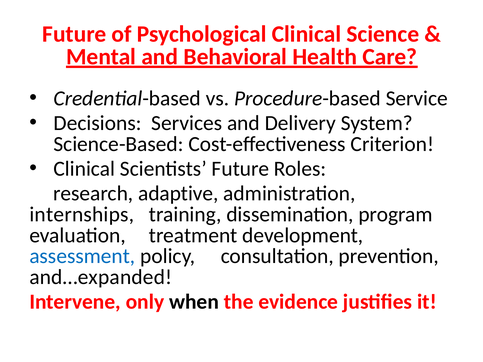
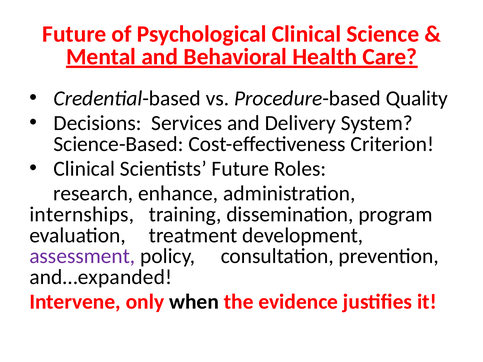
Service: Service -> Quality (417, 99)
adaptive: adaptive -> enhance (178, 194)
assessment colour: blue -> purple (82, 256)
